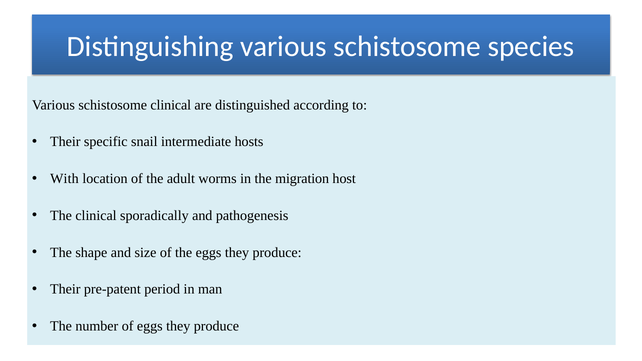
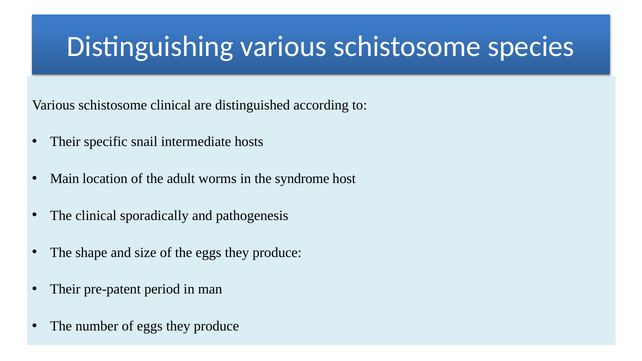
With: With -> Main (65, 179)
migration: migration -> syndrome (302, 179)
